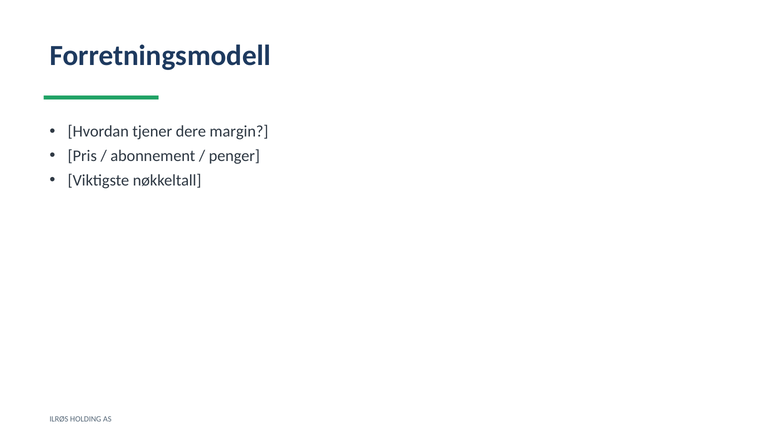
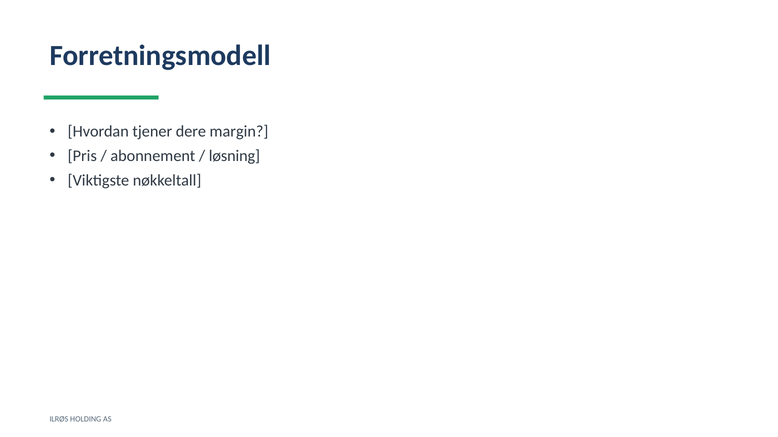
penger: penger -> løsning (234, 156)
